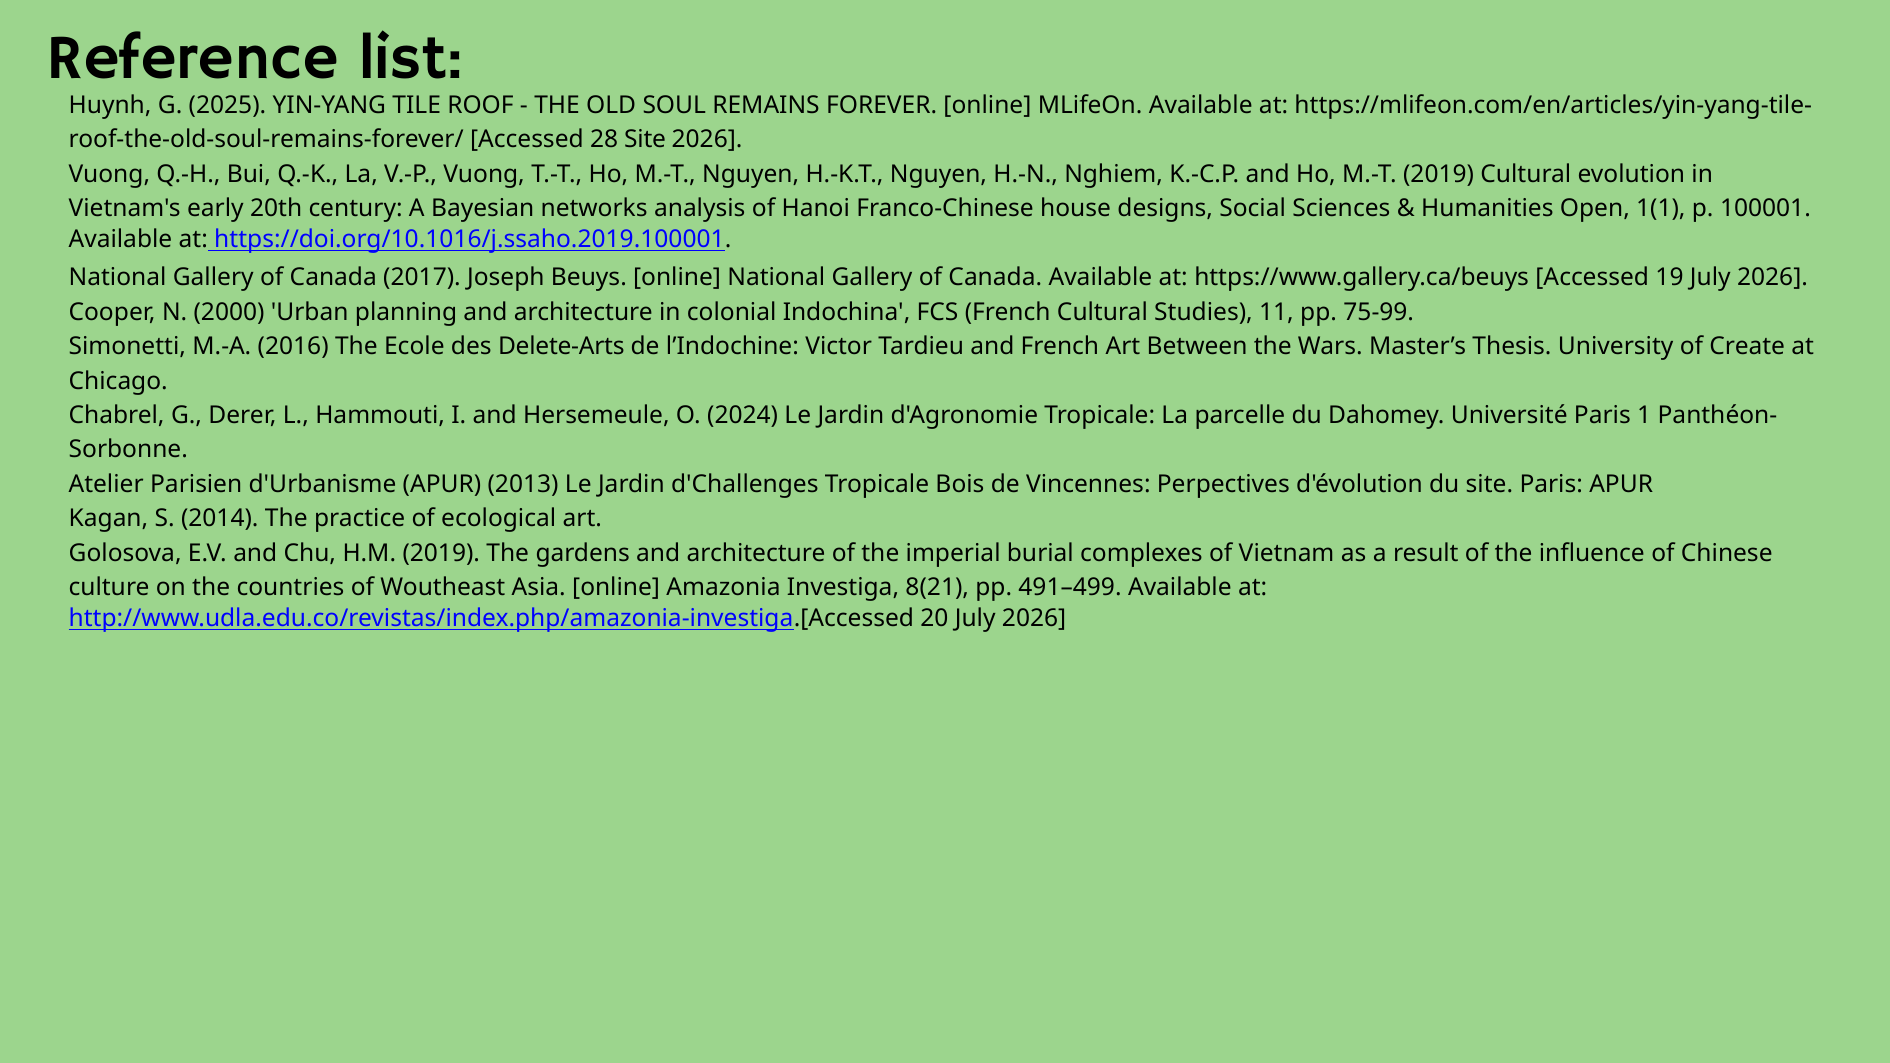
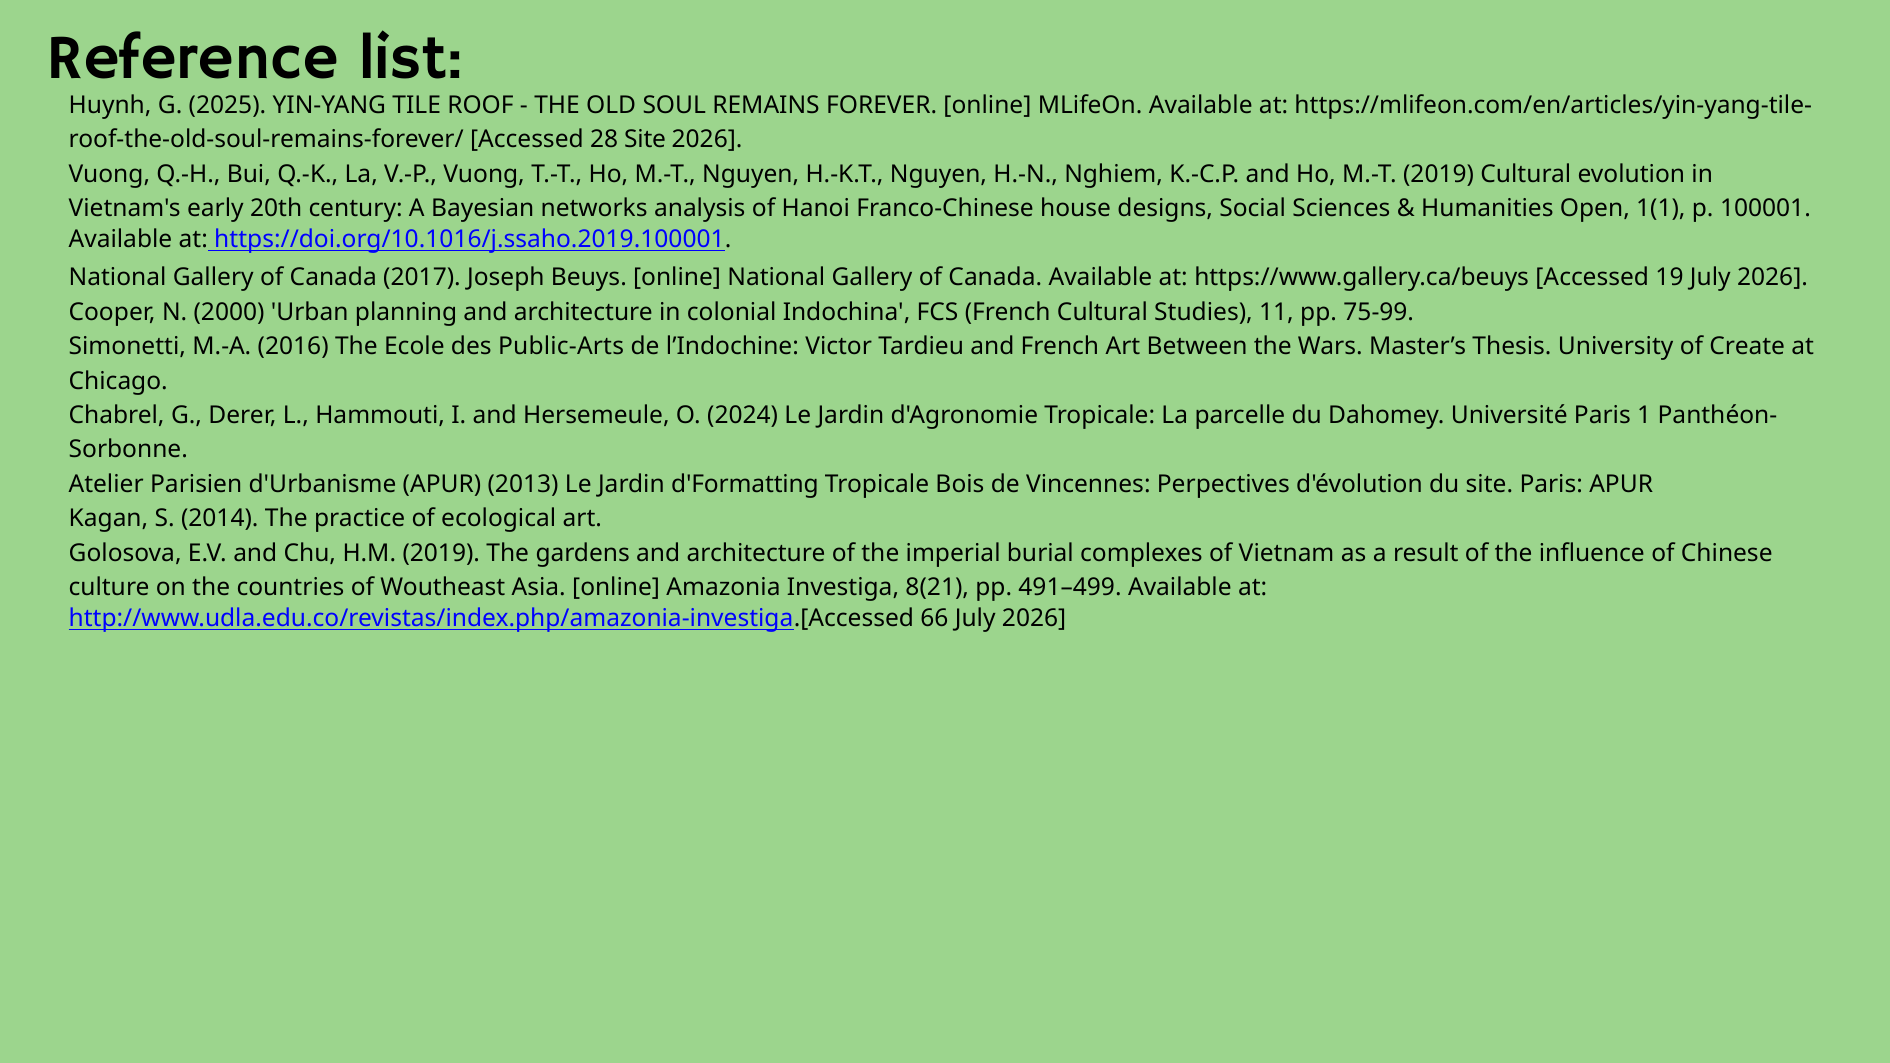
Delete-Arts: Delete-Arts -> Public-Arts (561, 346)
d'Challenges: d'Challenges -> d'Formatting (745, 484)
20: 20 -> 66 (934, 618)
